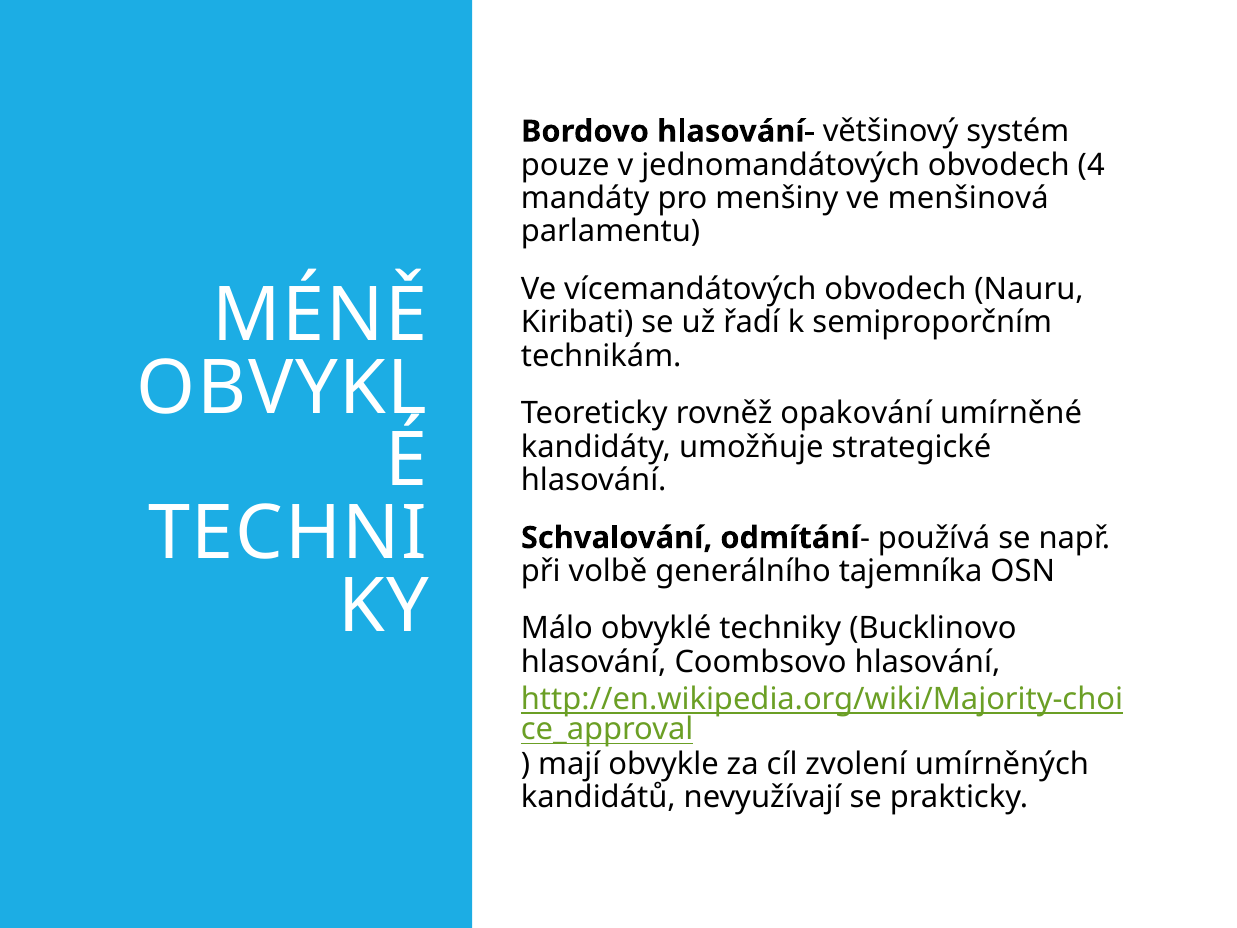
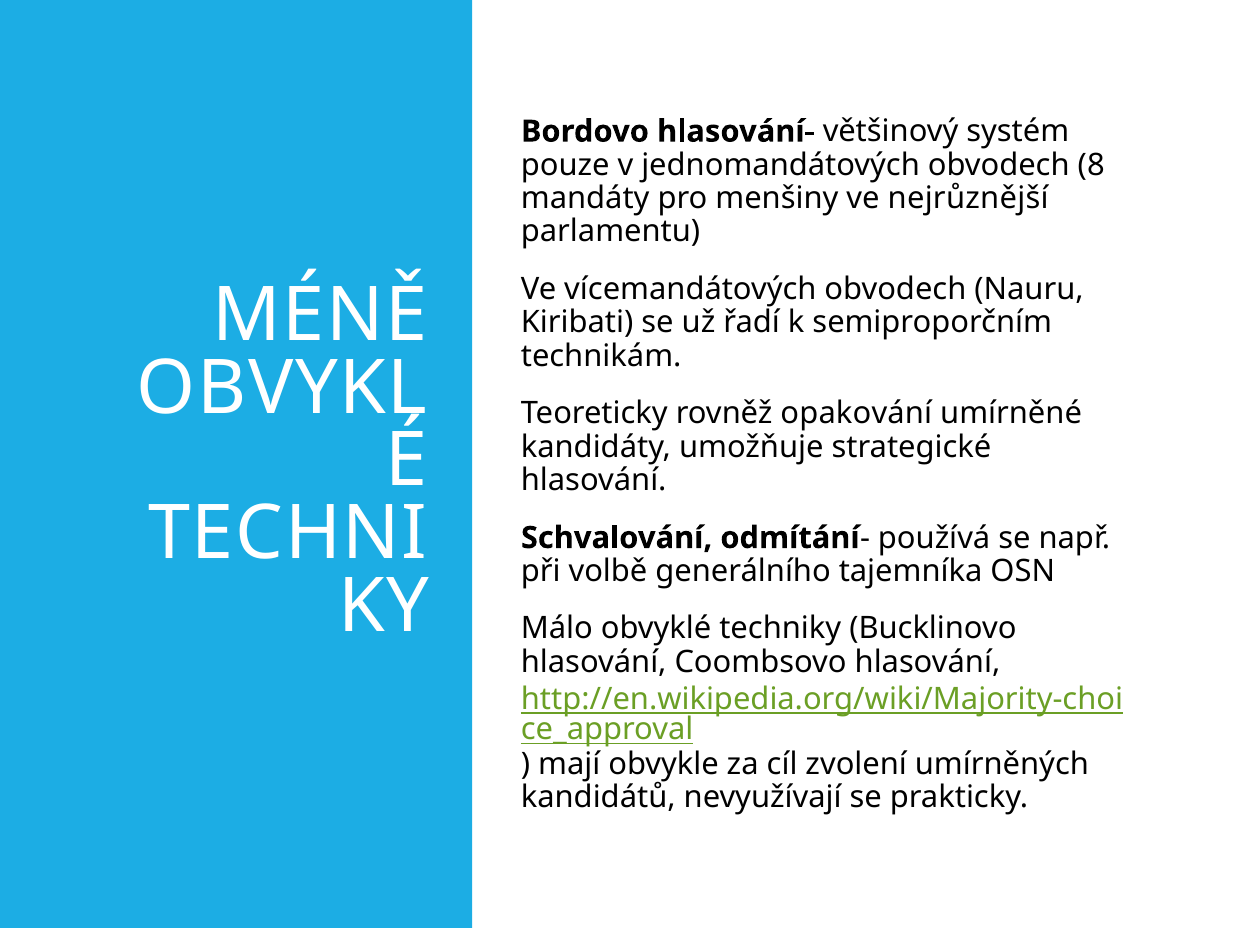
4: 4 -> 8 (1091, 165)
menšinová: menšinová -> nejrůznější (968, 198)
